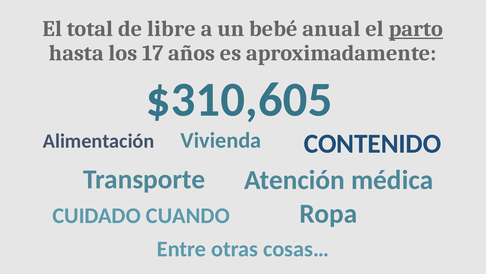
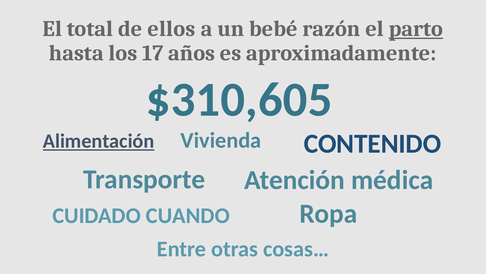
libre: libre -> ellos (171, 29)
anual: anual -> razón (331, 29)
Alimentación underline: none -> present (99, 141)
